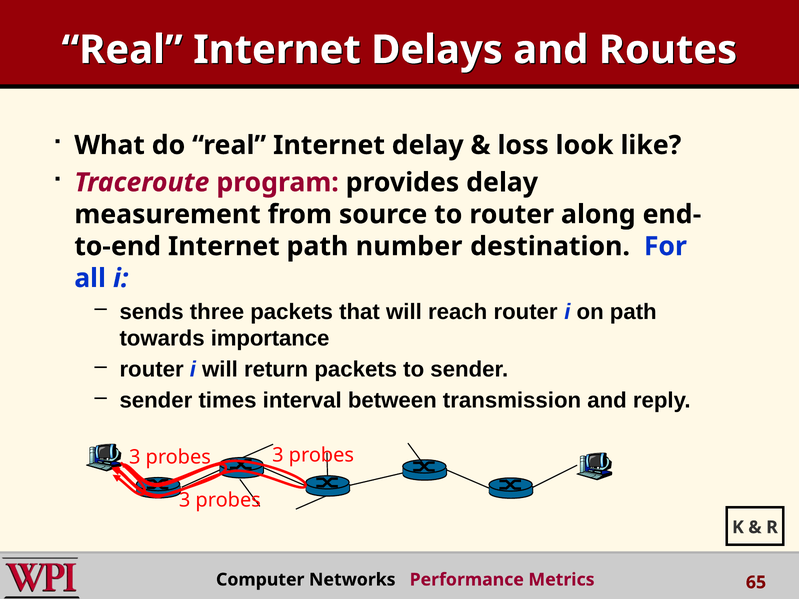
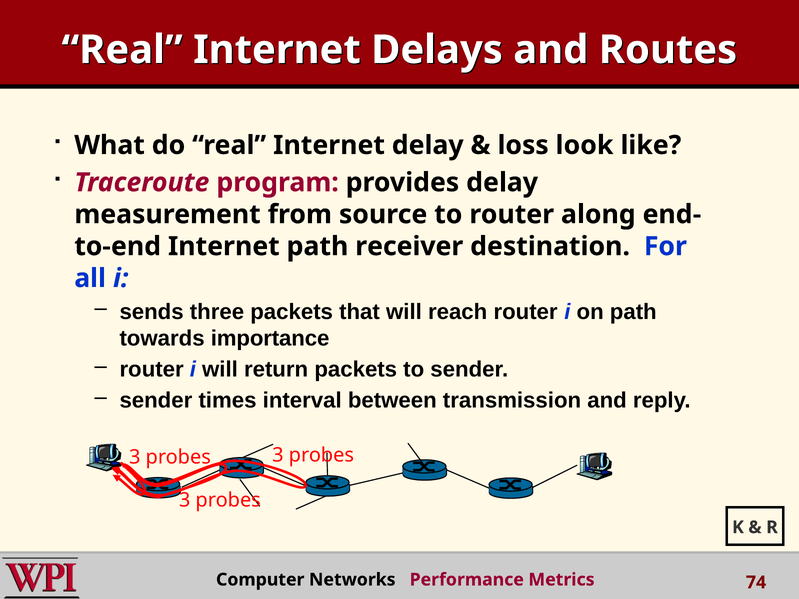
number: number -> receiver (409, 246)
65: 65 -> 74 (756, 583)
